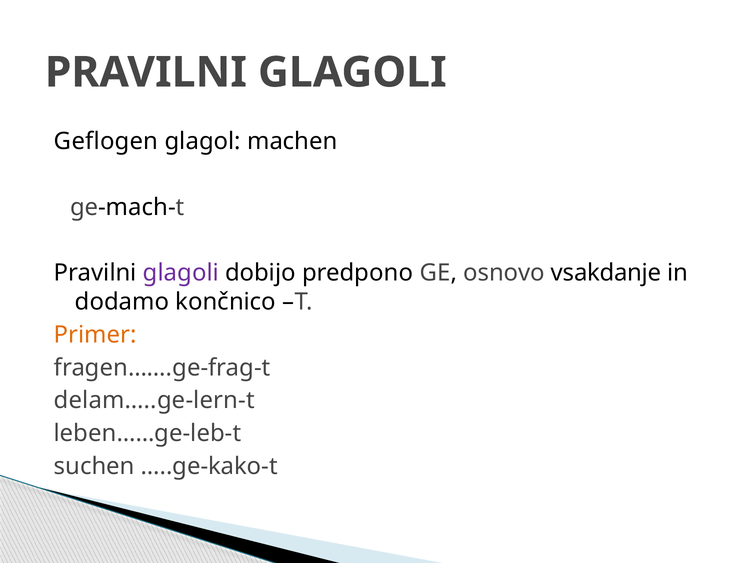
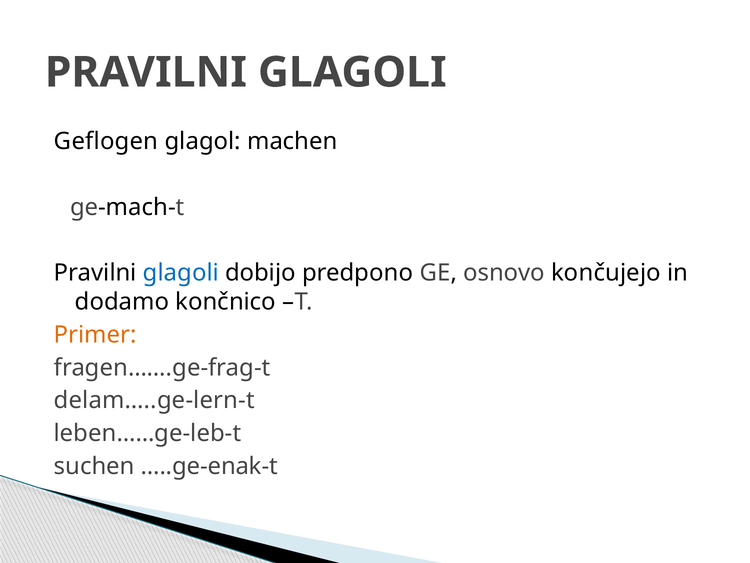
glagoli colour: purple -> blue (181, 273)
vsakdanje: vsakdanje -> končujejo (606, 273)
…..ge-kako-t: …..ge-kako-t -> …..ge-enak-t (209, 466)
